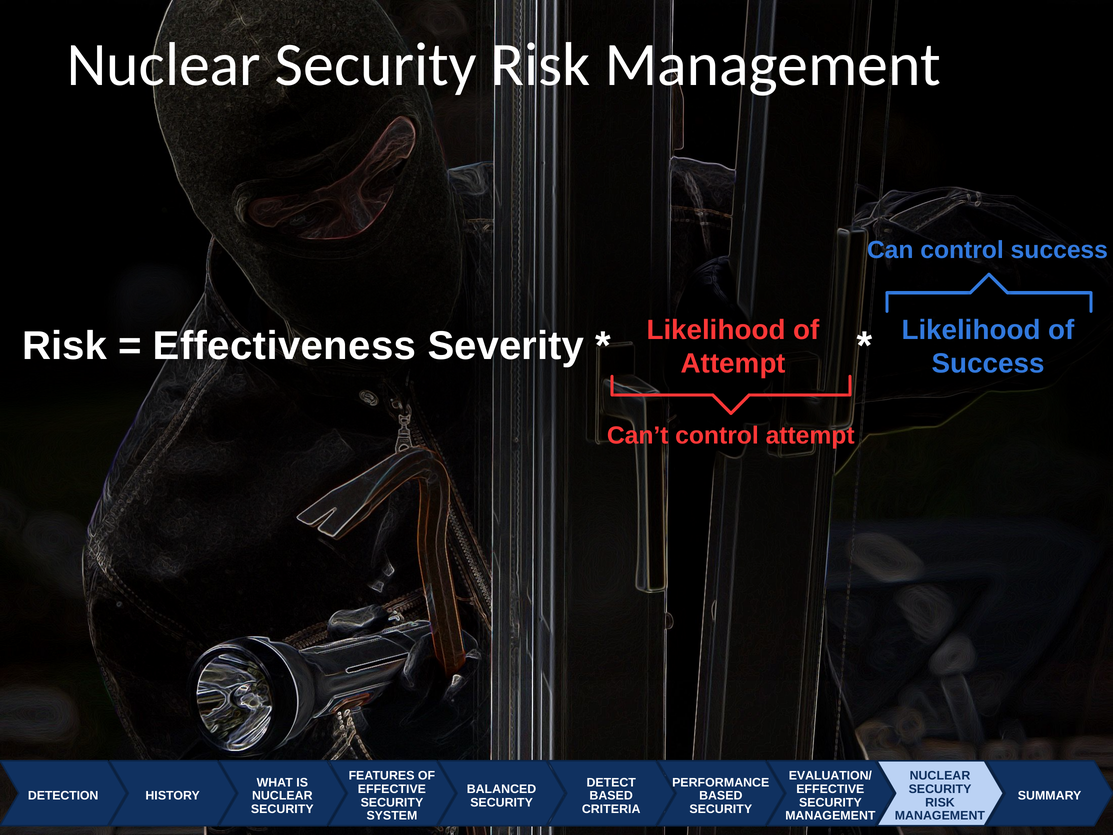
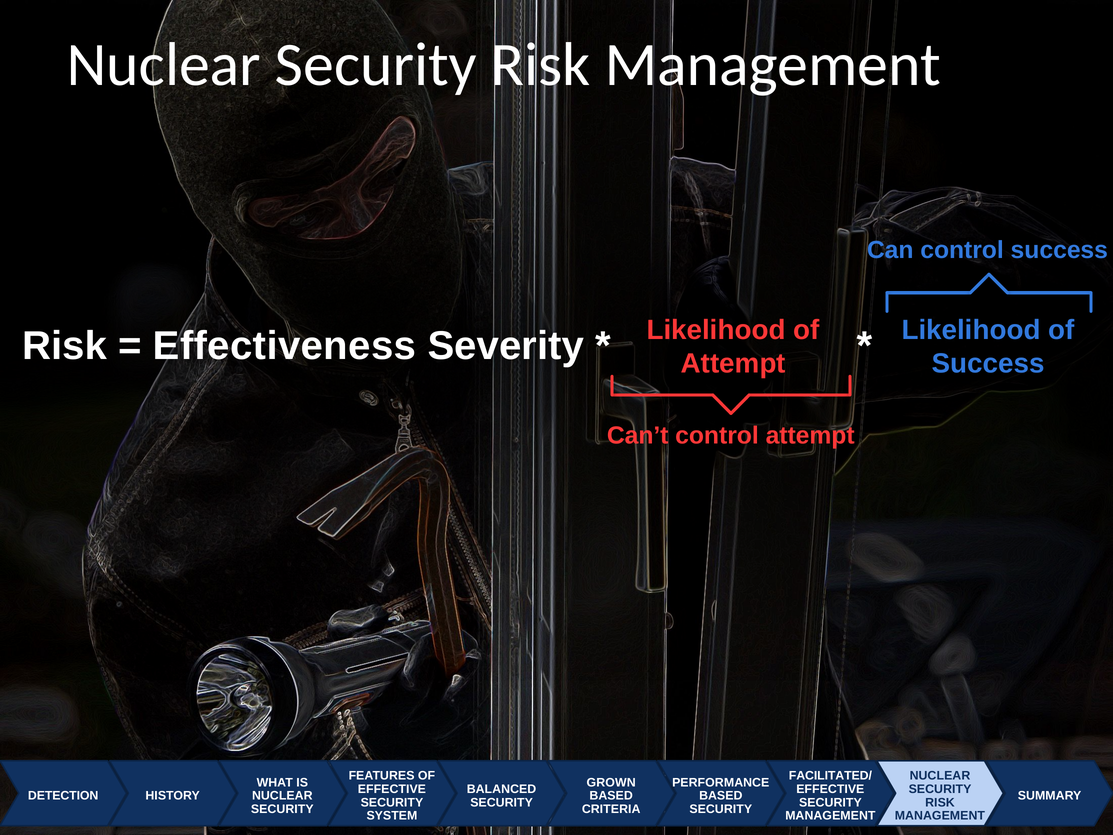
EVALUATION/: EVALUATION/ -> FACILITATED/ (830, 776)
DETECT: DETECT -> GROWN (611, 782)
